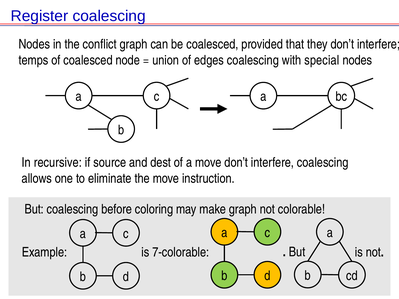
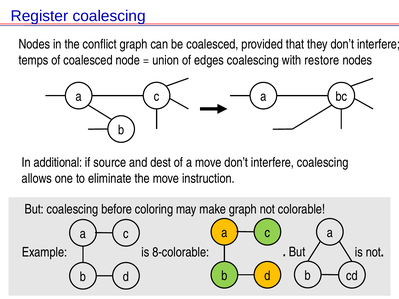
special: special -> restore (322, 60)
recursive: recursive -> additional (58, 163)
7-colorable: 7-colorable -> 8-colorable (181, 252)
